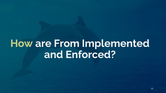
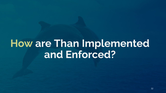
From: From -> Than (67, 44)
